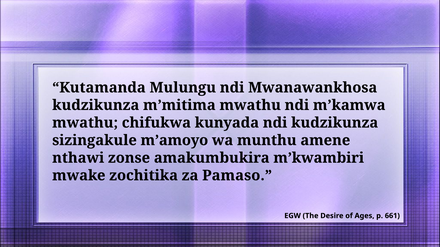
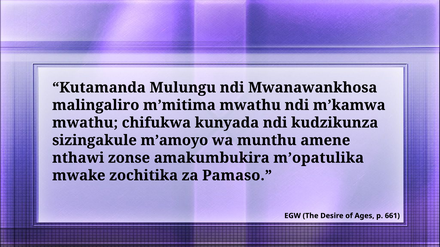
kudzikunza: kudzikunza -> malingaliro (96, 105)
m’kwambiri: m’kwambiri -> m’opatulika (319, 158)
